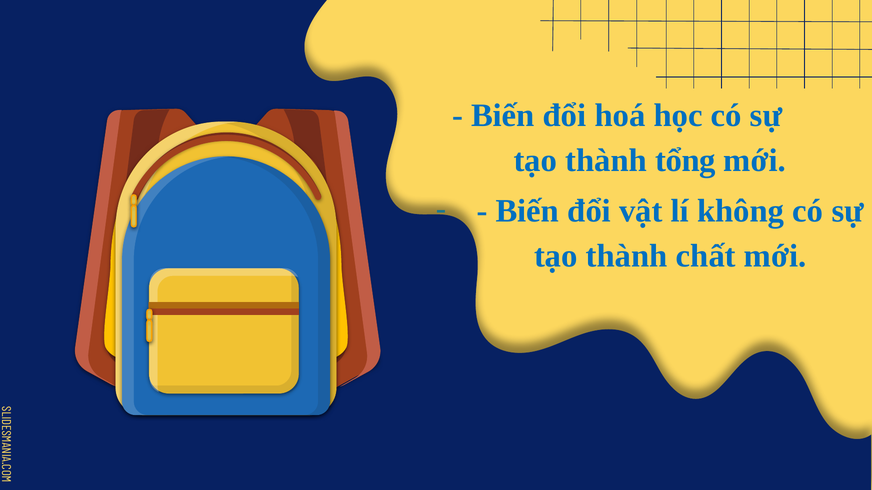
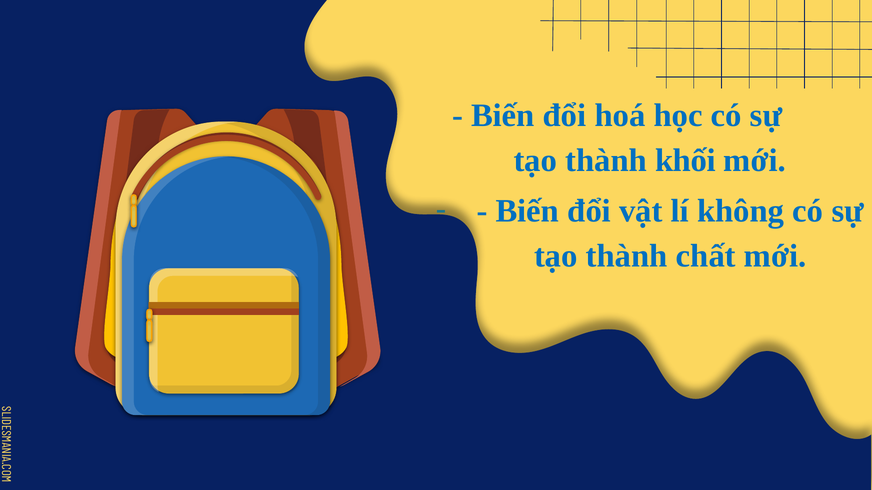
tổng: tổng -> khối (685, 161)
